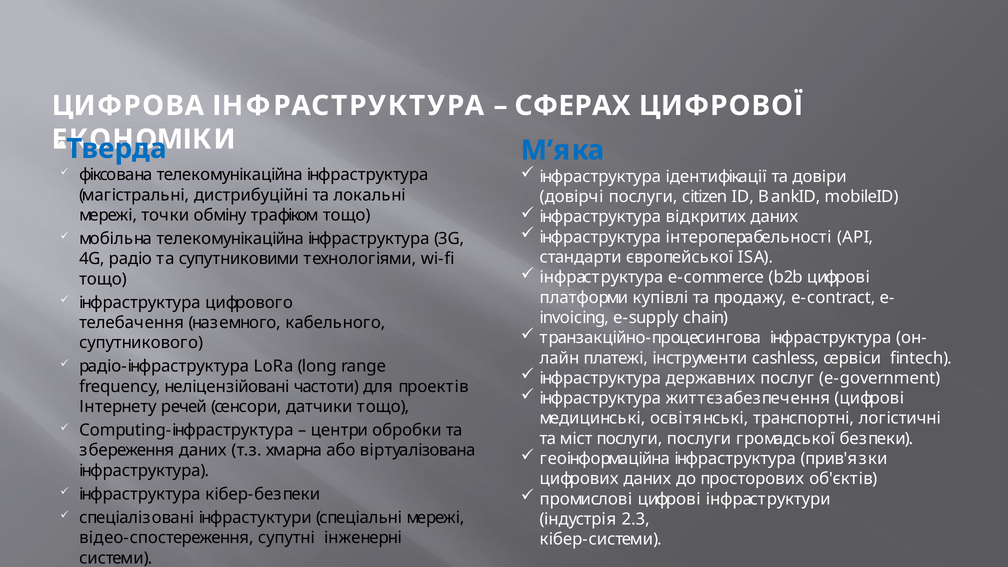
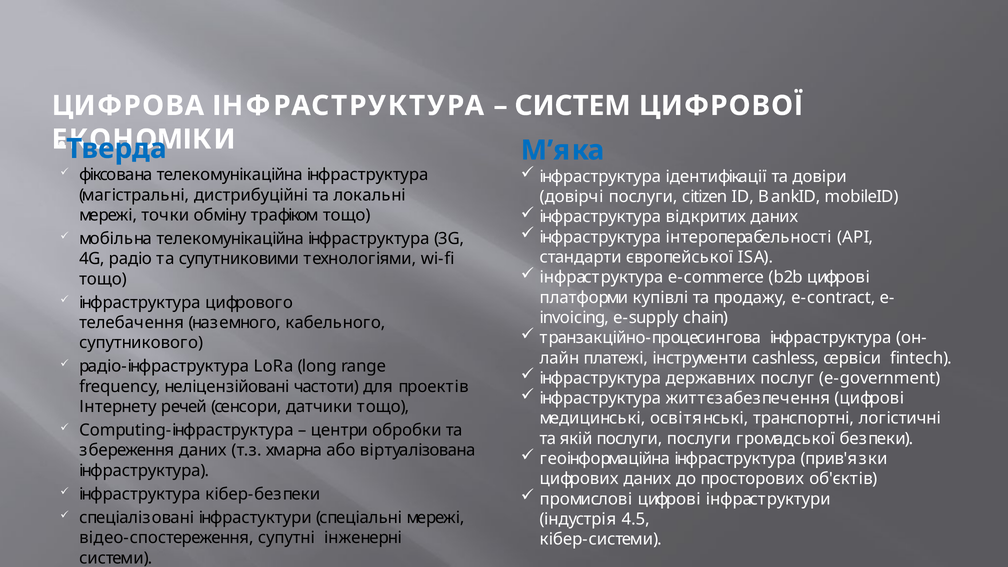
СФЕРАХ: СФЕРАХ -> СИСТЕМ (573, 106)
міст: міст -> якій (576, 439)
2.3: 2.3 -> 4.5 (636, 519)
